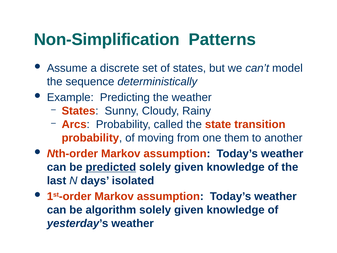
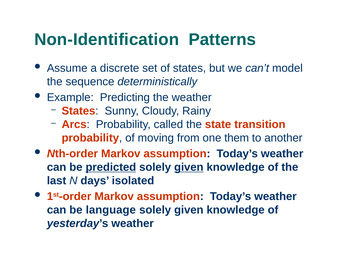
Non-Simplification: Non-Simplification -> Non-Identification (107, 40)
given underline: none -> present (189, 167)
algorithm: algorithm -> language (111, 210)
